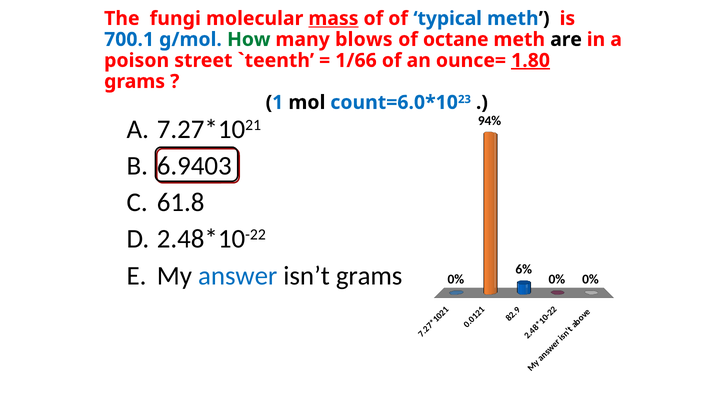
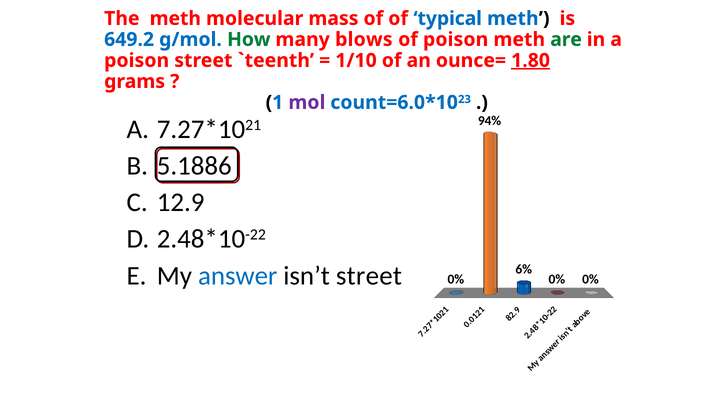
The fungi: fungi -> meth (175, 18)
mass underline: present -> none (333, 18)
700.1: 700.1 -> 649.2 (129, 39)
of octane: octane -> poison (456, 39)
are colour: black -> green (566, 39)
1/66: 1/66 -> 1/10 (356, 60)
mol colour: black -> purple (307, 102)
6.9403: 6.9403 -> 5.1886 (194, 166)
61.8: 61.8 -> 12.9 (181, 202)
isn’t grams: grams -> street (369, 276)
